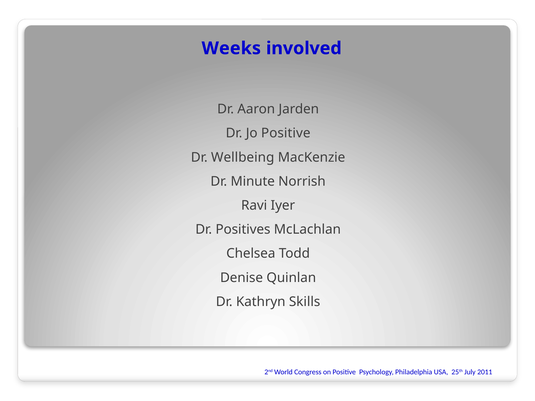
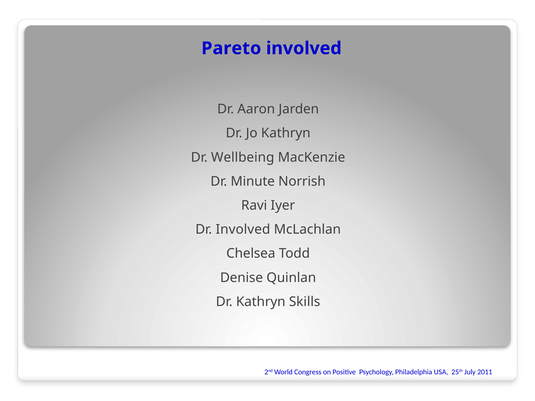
Weeks: Weeks -> Pareto (231, 48)
Jo Positive: Positive -> Kathryn (286, 133)
Dr Positives: Positives -> Involved (243, 230)
